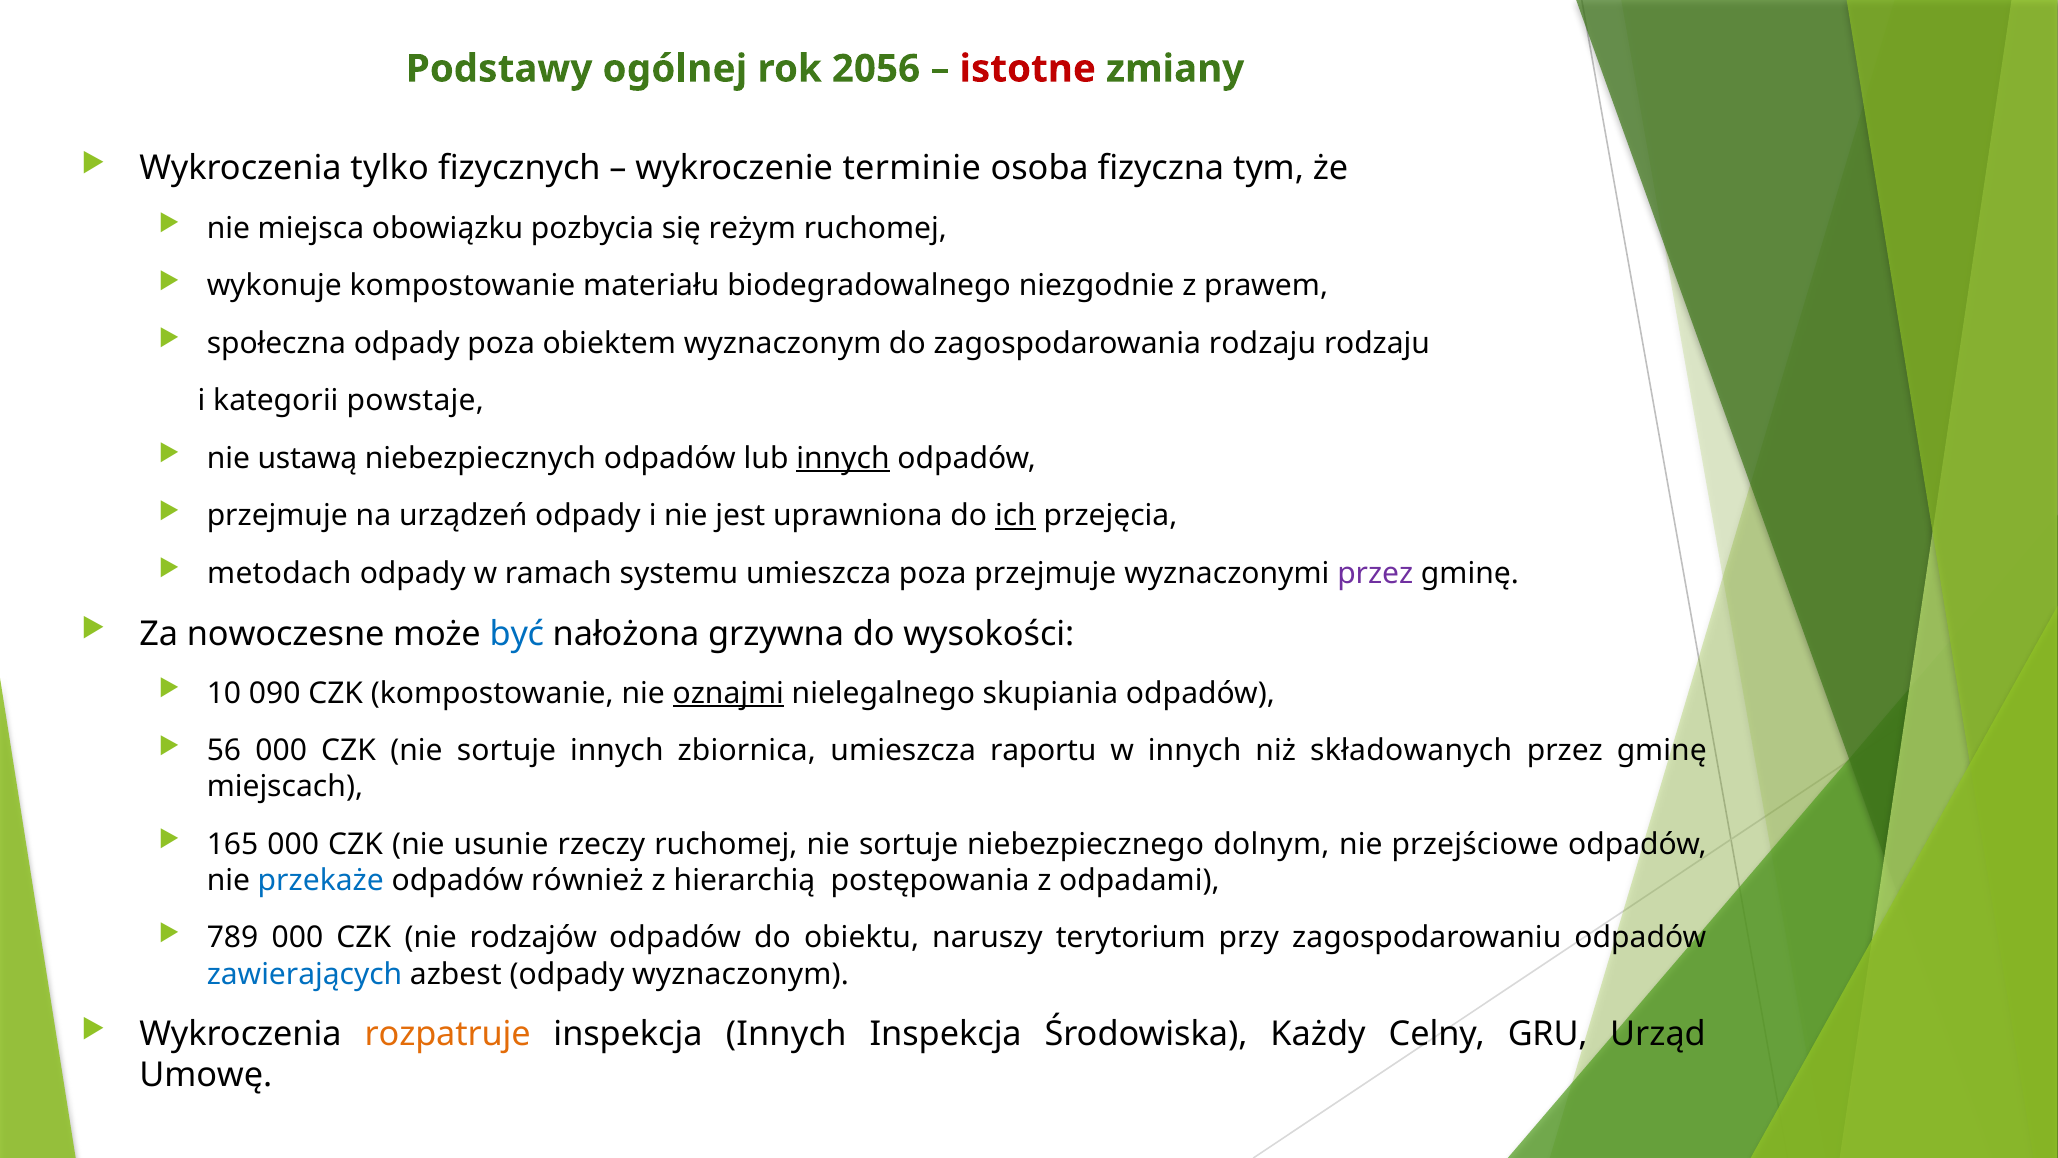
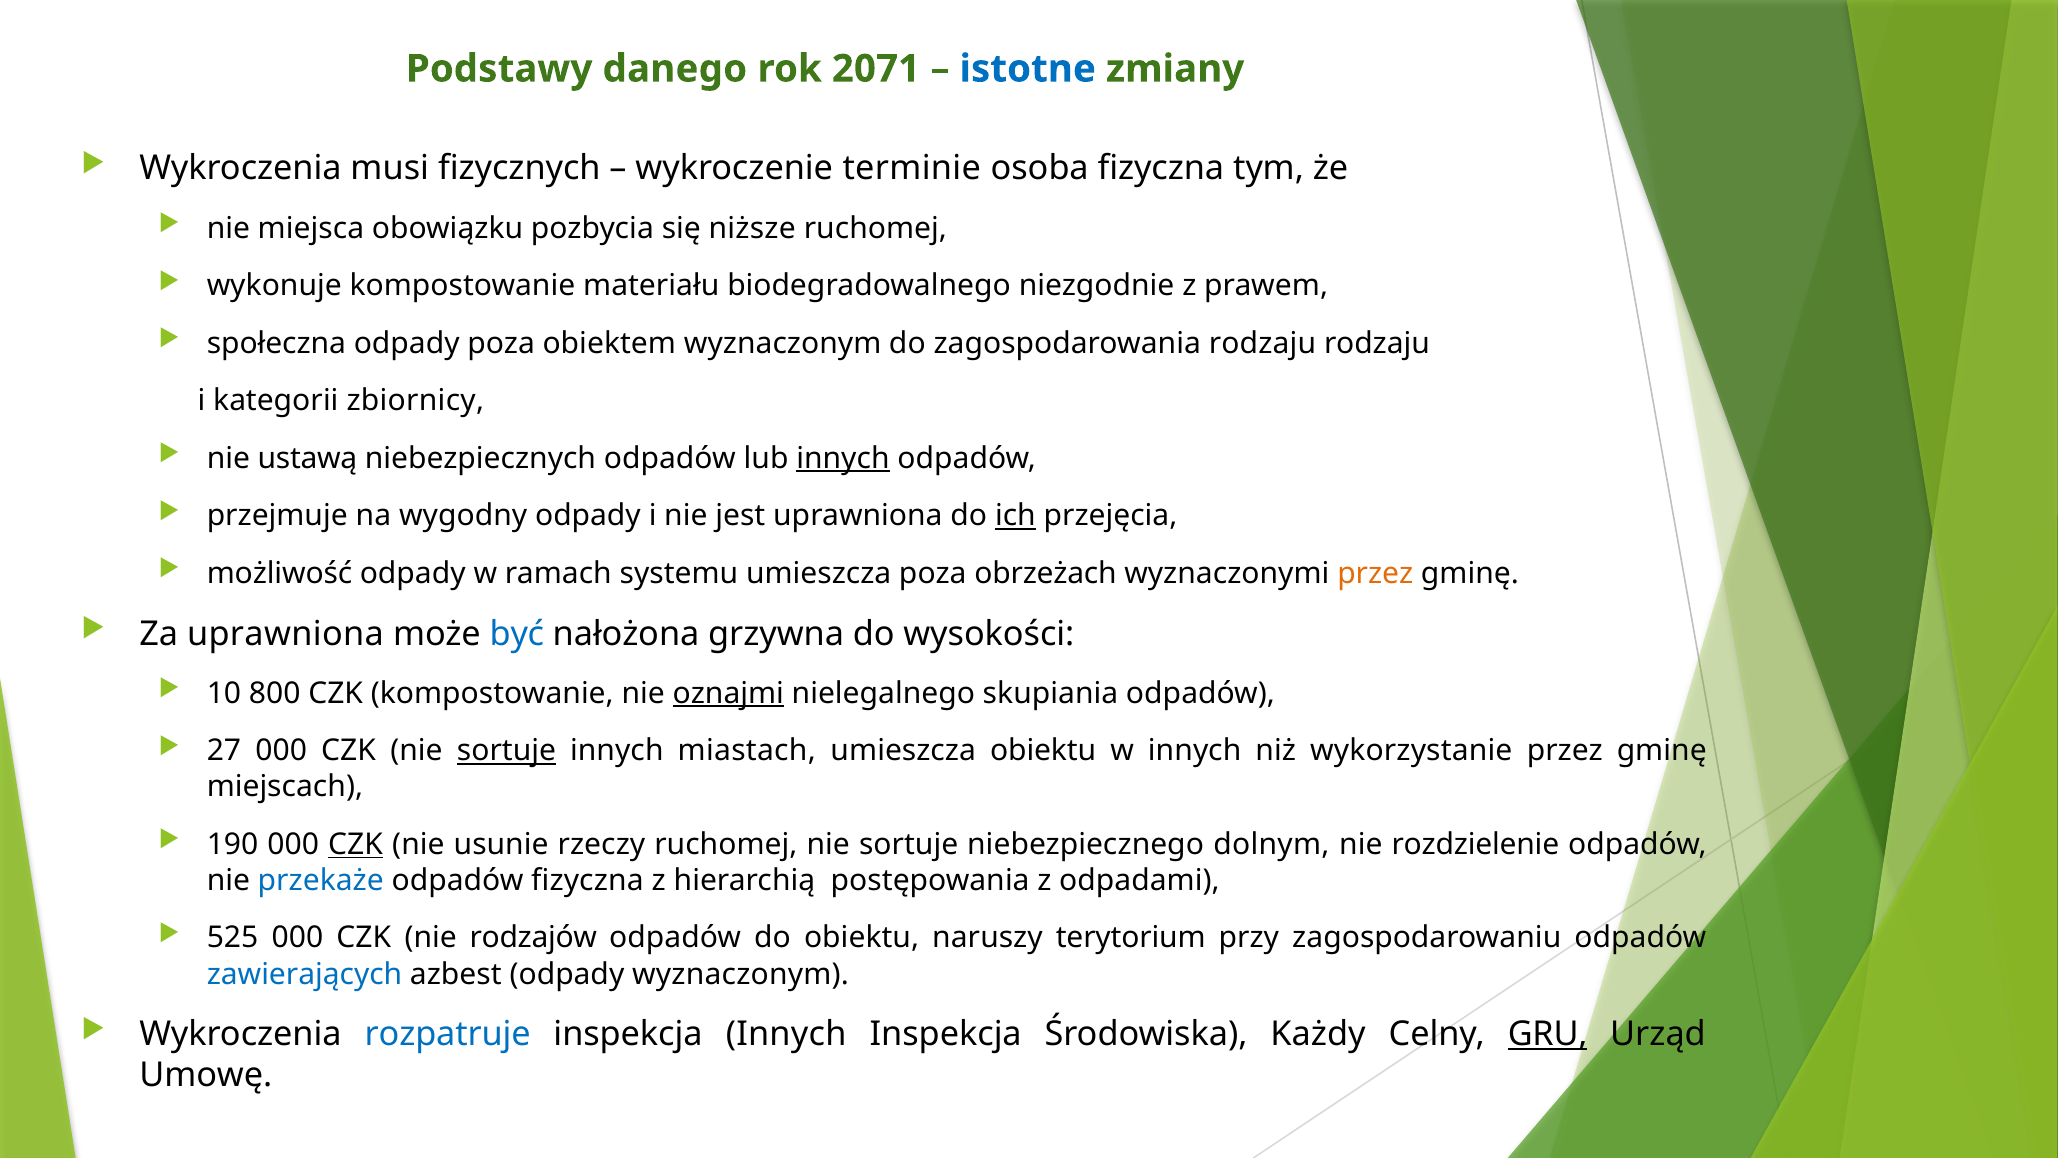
ogólnej: ogólnej -> danego (675, 69)
2056: 2056 -> 2071 (876, 69)
istotne colour: red -> blue (1028, 69)
tylko: tylko -> musi (390, 168)
reżym: reżym -> niższe (752, 228)
powstaje: powstaje -> zbiornicy (415, 401)
urządzeń: urządzeń -> wygodny (463, 516)
metodach: metodach -> możliwość (280, 573)
poza przejmuje: przejmuje -> obrzeżach (1046, 573)
przez colour: purple -> orange (1375, 573)
Za nowoczesne: nowoczesne -> uprawniona (285, 633)
090: 090 -> 800 (275, 693)
56: 56 -> 27 (224, 751)
sortuje underline: none -> present (506, 751)
zbiornica: zbiornica -> miastach (747, 751)
umieszcza raportu: raportu -> obiektu (1043, 751)
składowanych: składowanych -> wykorzystanie (1411, 751)
165: 165 -> 190 (232, 844)
CZK underline: none -> present (356, 844)
przejściowe: przejściowe -> rozdzielenie (1475, 844)
odpadów również: również -> fizyczna (587, 880)
789: 789 -> 525 (232, 938)
rozpatruje colour: orange -> blue (448, 1034)
GRU underline: none -> present (1548, 1034)
